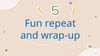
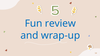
repeat: repeat -> review (60, 24)
